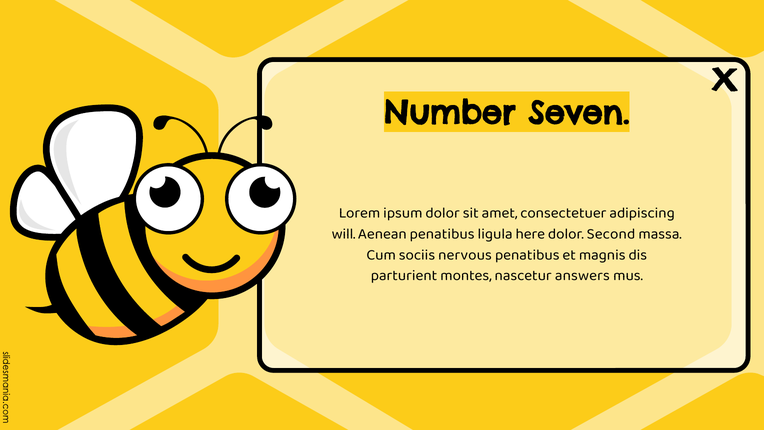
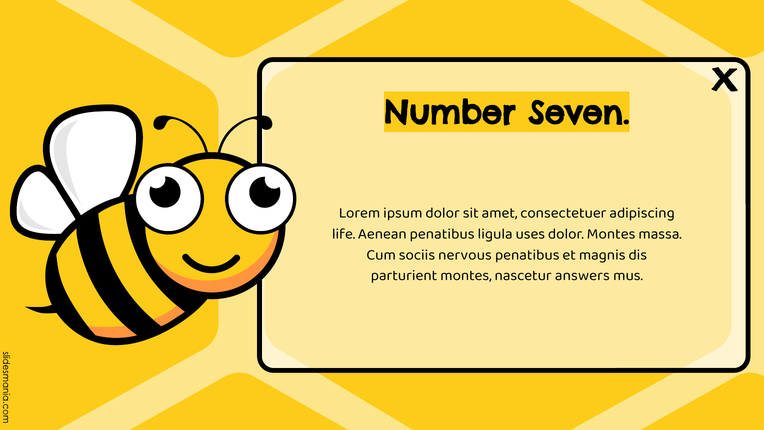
will: will -> life (343, 234)
here: here -> uses (530, 234)
dolor Second: Second -> Montes (611, 234)
